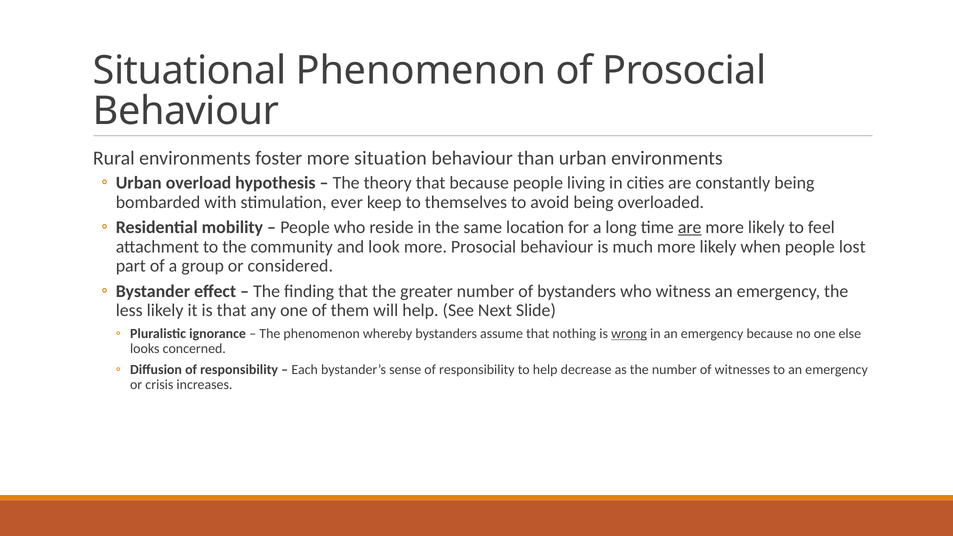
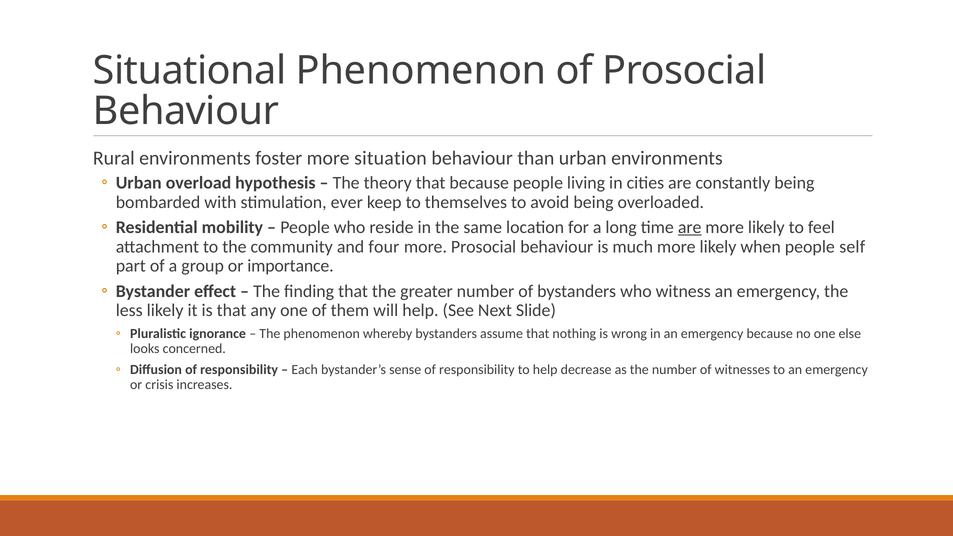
look: look -> four (384, 247)
lost: lost -> self (852, 247)
considered: considered -> importance (290, 266)
wrong underline: present -> none (629, 334)
